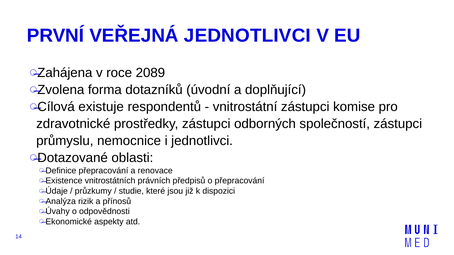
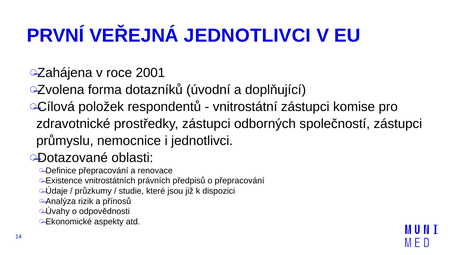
2089: 2089 -> 2001 (150, 73)
existuje: existuje -> položek (101, 107)
